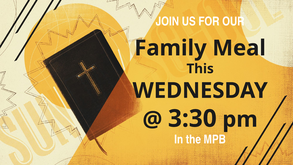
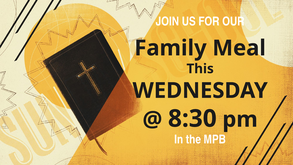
3:30: 3:30 -> 8:30 (192, 119)
